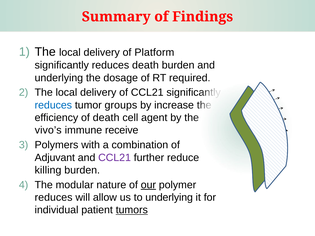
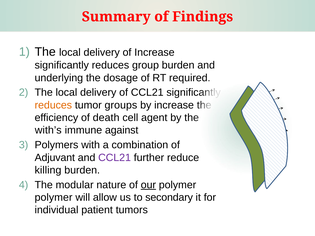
of Platform: Platform -> Increase (154, 52)
reduces death: death -> group (145, 65)
reduces colour: blue -> orange (53, 105)
vivo’s: vivo’s -> with’s (48, 130)
receive: receive -> against (122, 130)
reduces: reduces -> polymer (54, 198)
to underlying: underlying -> secondary (169, 198)
tumors underline: present -> none (132, 210)
